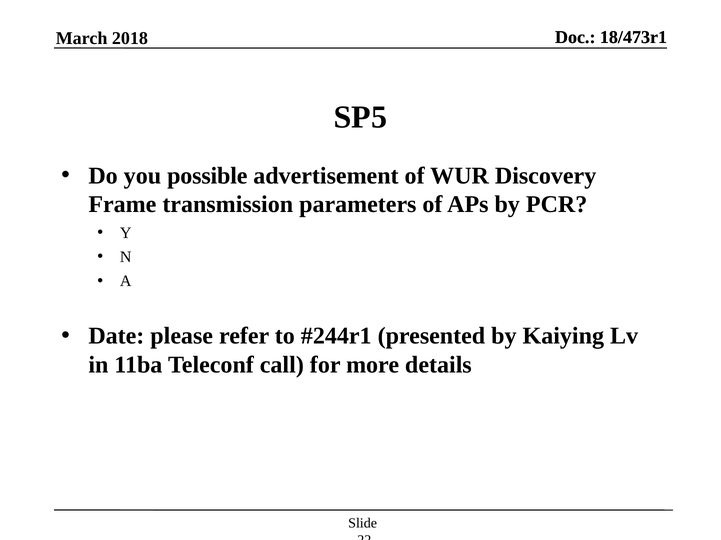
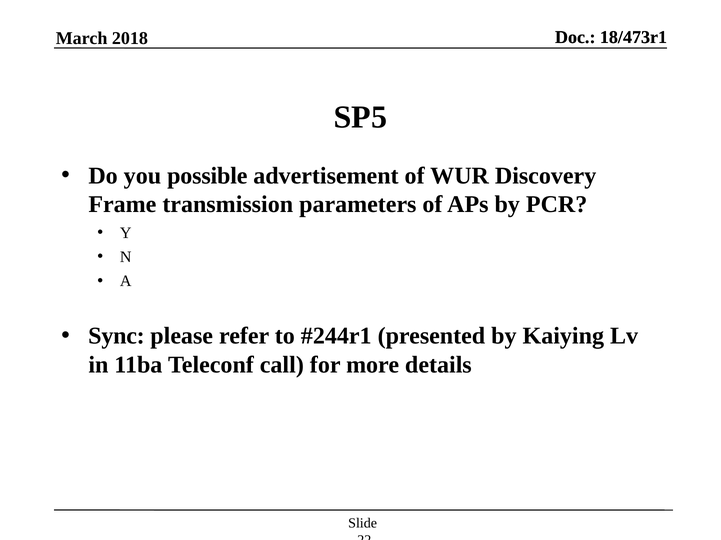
Date: Date -> Sync (116, 336)
